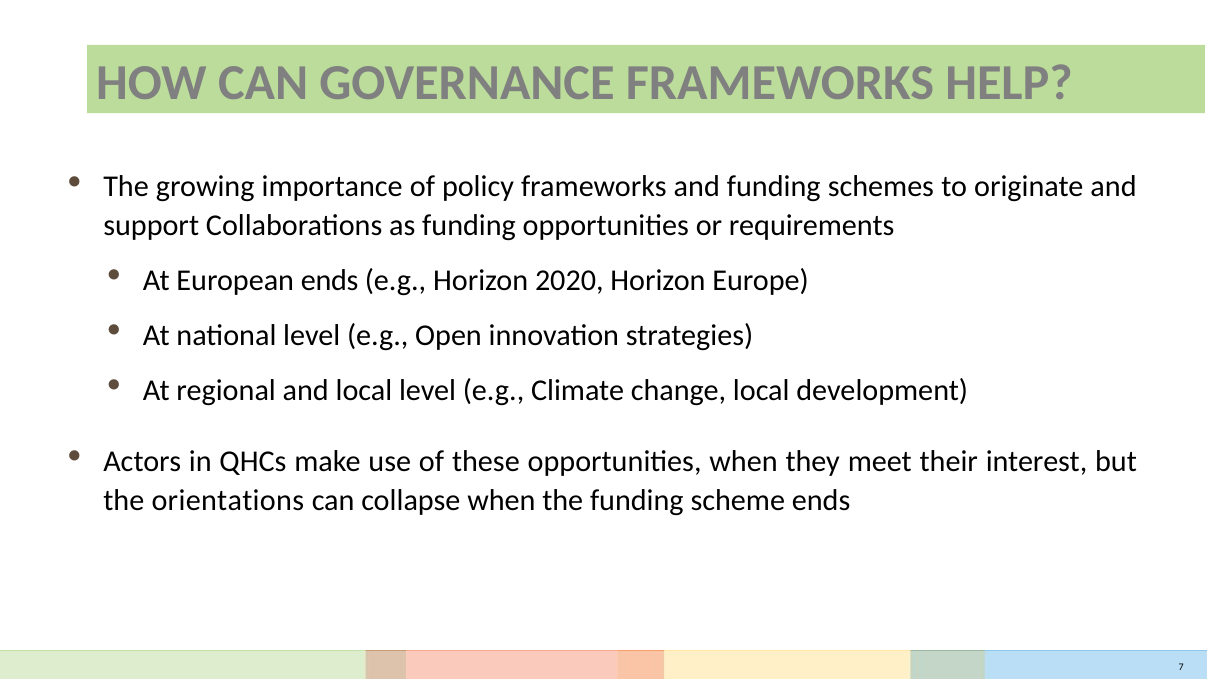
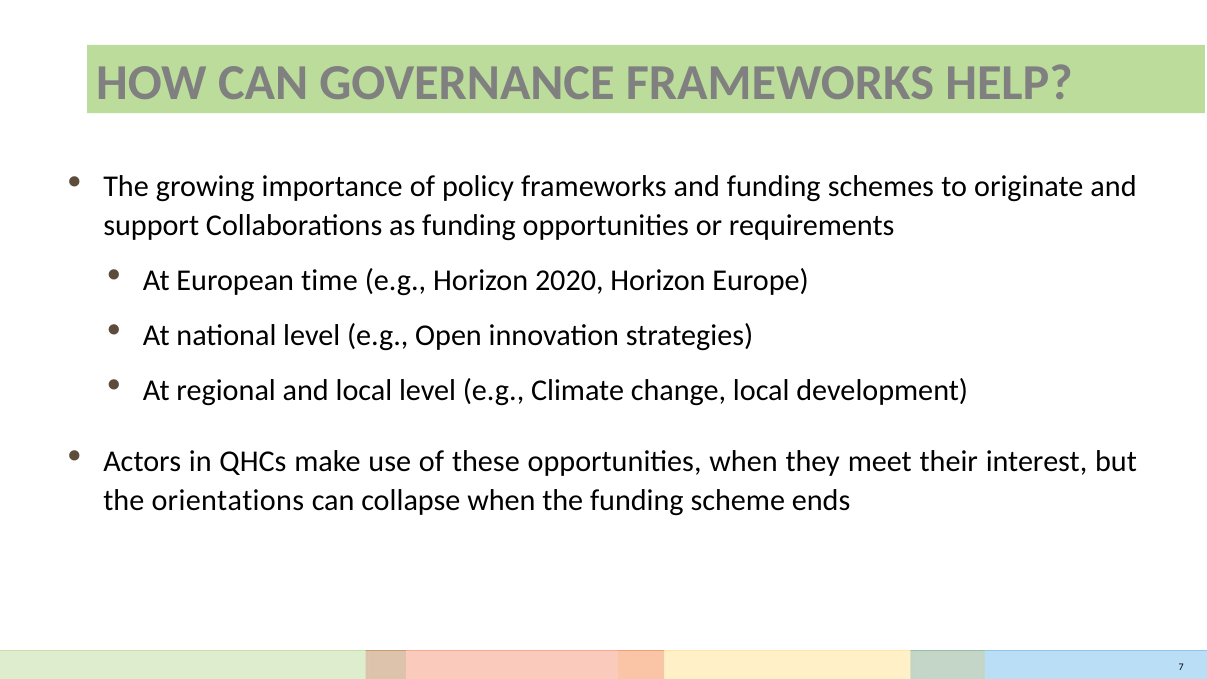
European ends: ends -> time (329, 281)
